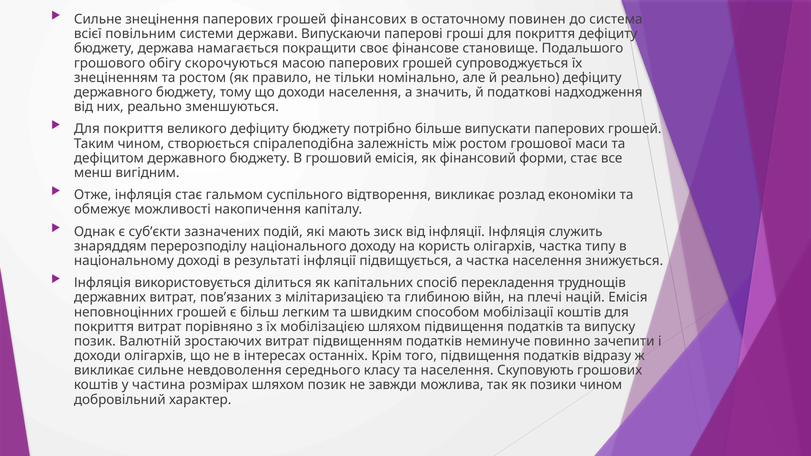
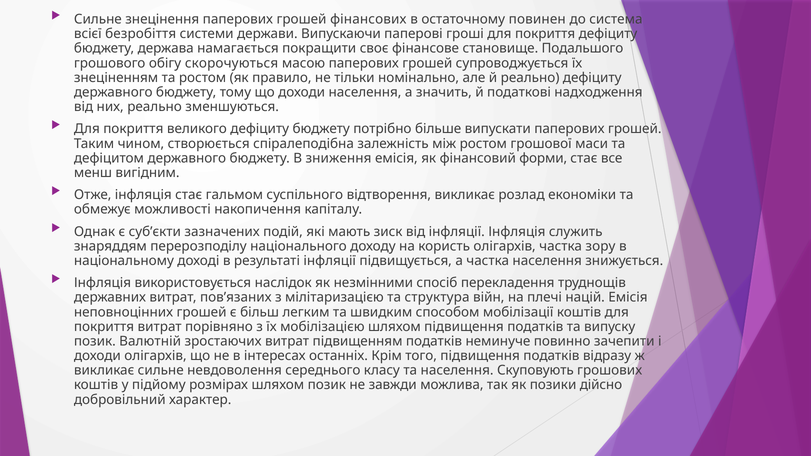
повільним: повільним -> безробіття (141, 34)
грошовий: грошовий -> зниження (338, 158)
типу: типу -> зору (600, 246)
ділиться: ділиться -> наслідок (283, 283)
капітальних: капітальних -> незмінними (373, 283)
глибиною: глибиною -> структура (437, 298)
частина: частина -> підйому (159, 385)
позики чином: чином -> дійсно (601, 385)
